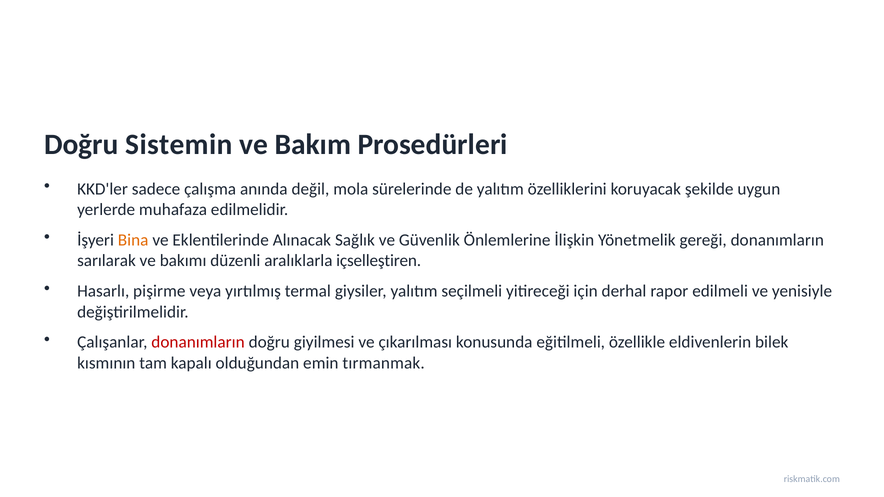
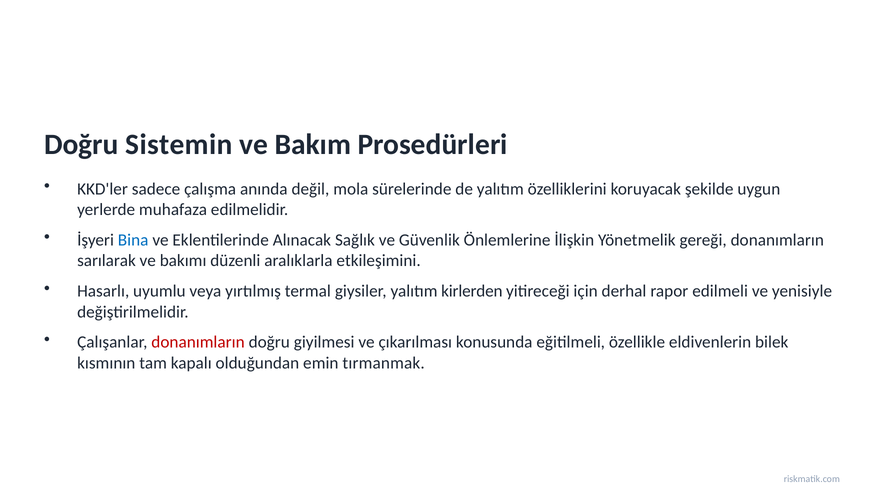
Bina colour: orange -> blue (133, 240)
içselleştiren: içselleştiren -> etkileşimini (379, 261)
pişirme: pişirme -> uyumlu (159, 291)
seçilmeli: seçilmeli -> kirlerden (472, 291)
